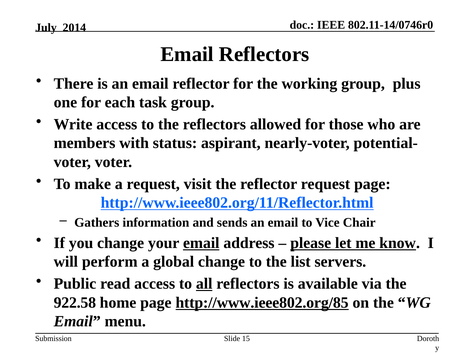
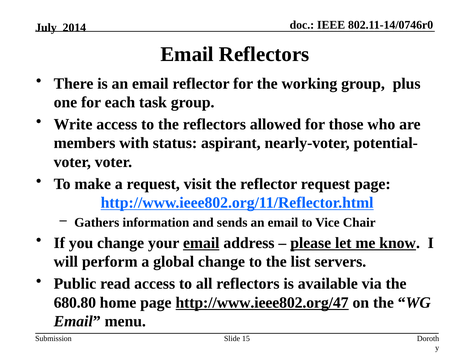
all underline: present -> none (204, 283)
922.58: 922.58 -> 680.80 (75, 302)
http://www.ieee802.org/85: http://www.ieee802.org/85 -> http://www.ieee802.org/47 (262, 302)
